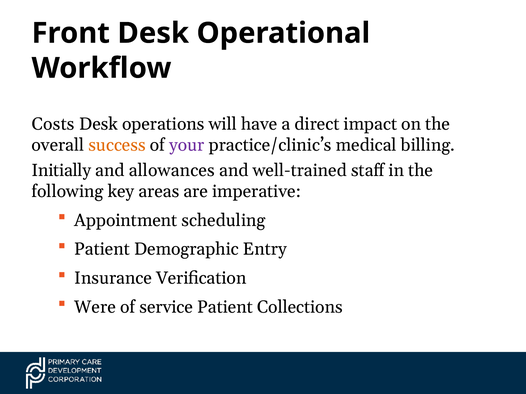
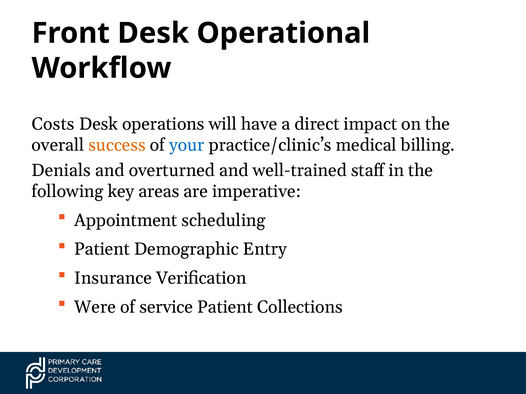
your colour: purple -> blue (187, 145)
Initially: Initially -> Denials (61, 171)
allowances: allowances -> overturned (172, 171)
